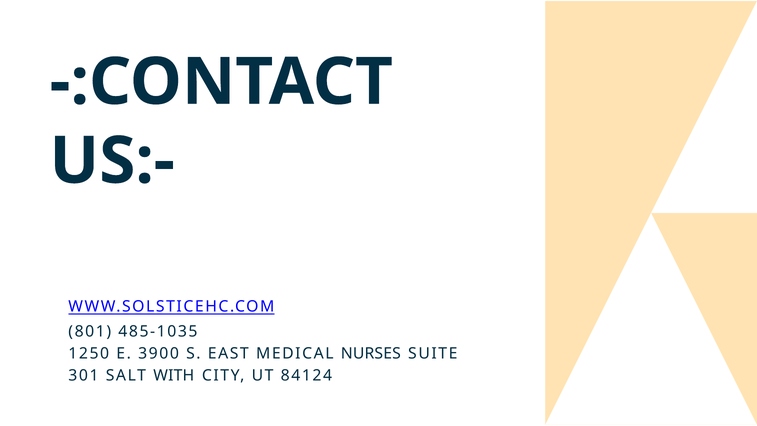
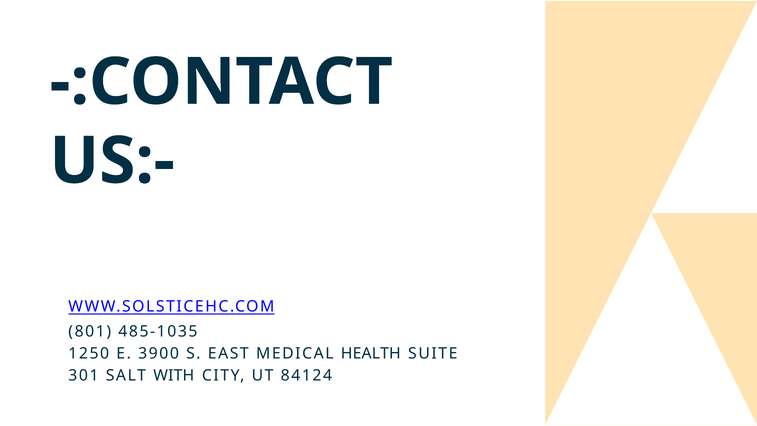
NURSES: NURSES -> HEALTH (371, 353)
